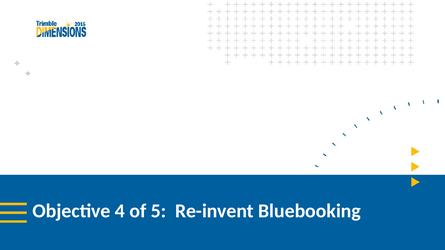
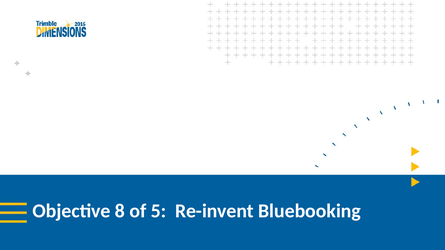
4: 4 -> 8 (120, 211)
